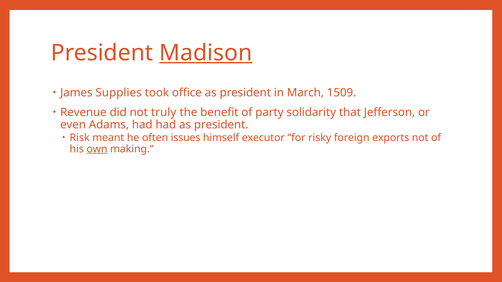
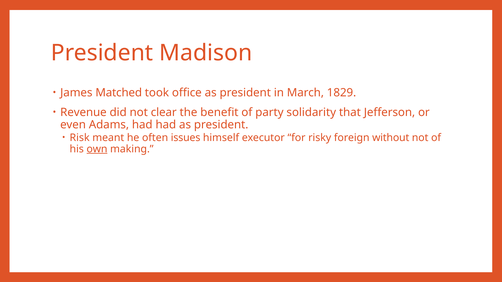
Madison underline: present -> none (206, 53)
Supplies: Supplies -> Matched (119, 93)
1509: 1509 -> 1829 (342, 93)
truly: truly -> clear (164, 112)
exports: exports -> without (391, 138)
